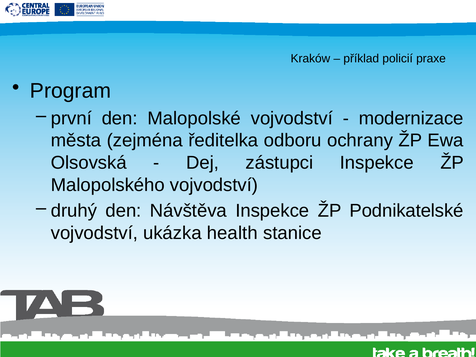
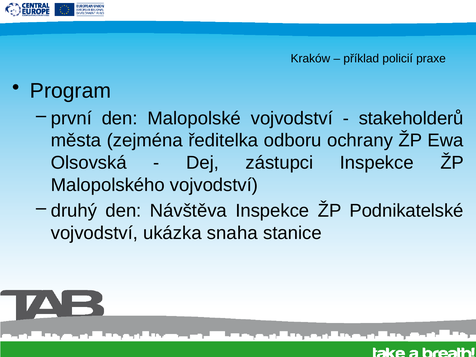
modernizace: modernizace -> stakeholderů (411, 118)
health: health -> snaha (232, 233)
